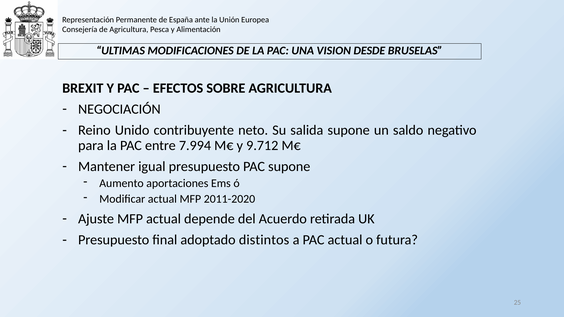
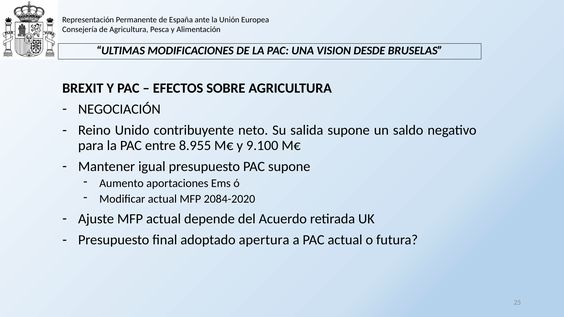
7.994: 7.994 -> 8.955 (195, 146)
9.712: 9.712 -> 9.100 (262, 146)
2011-2020: 2011-2020 -> 2084-2020 (229, 199)
distintos: distintos -> apertura (264, 240)
